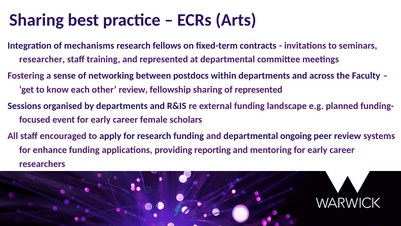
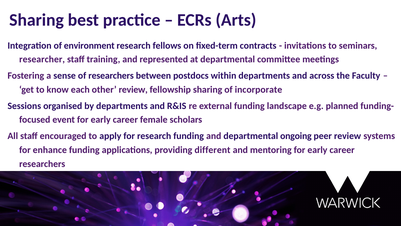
mechanisms: mechanisms -> environment (89, 45)
of networking: networking -> researchers (111, 76)
of represented: represented -> incorporate (258, 89)
reporting: reporting -> different (212, 150)
